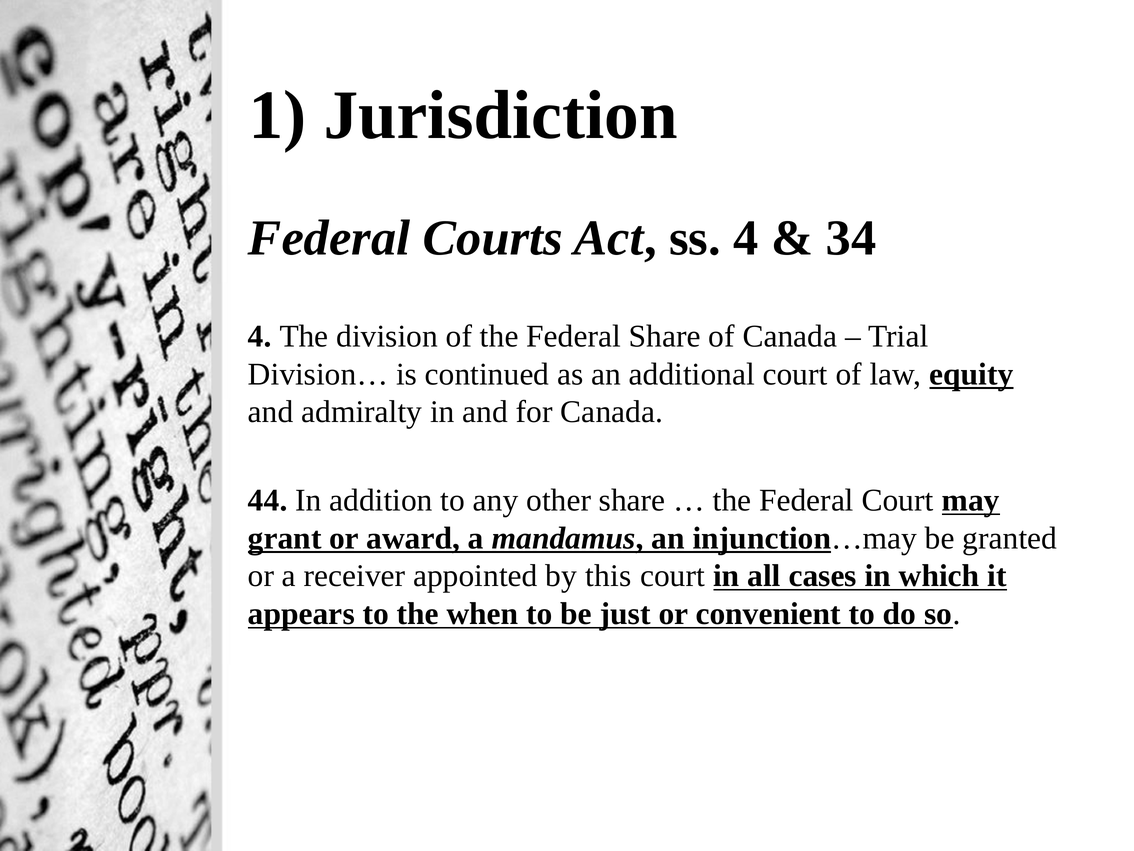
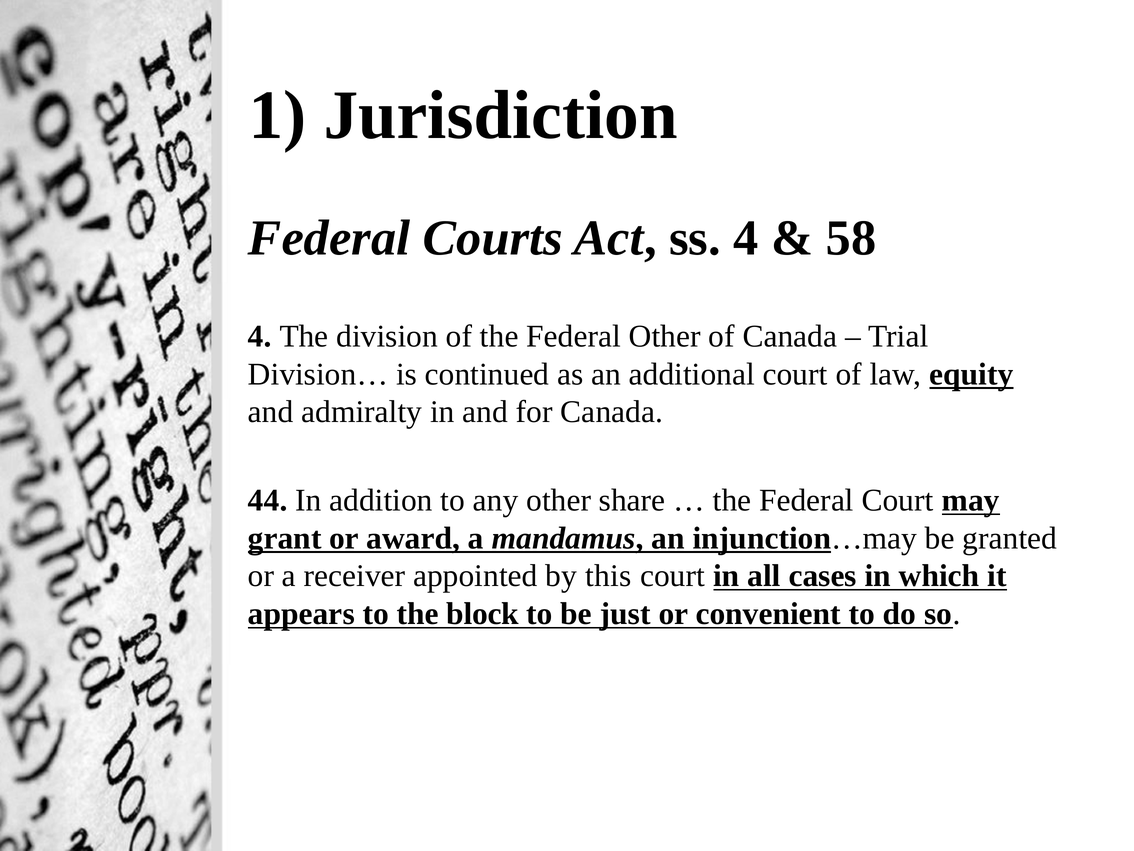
34: 34 -> 58 (851, 238)
Federal Share: Share -> Other (665, 336)
when: when -> block (483, 613)
